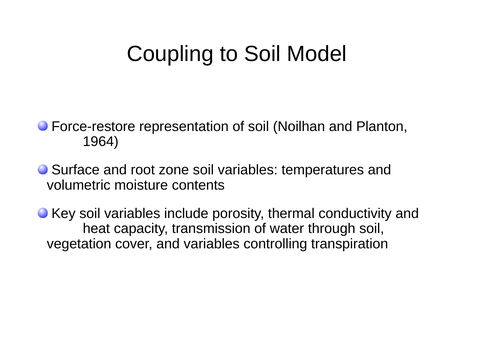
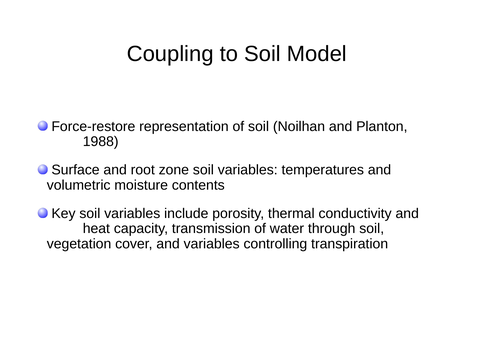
1964: 1964 -> 1988 (101, 142)
